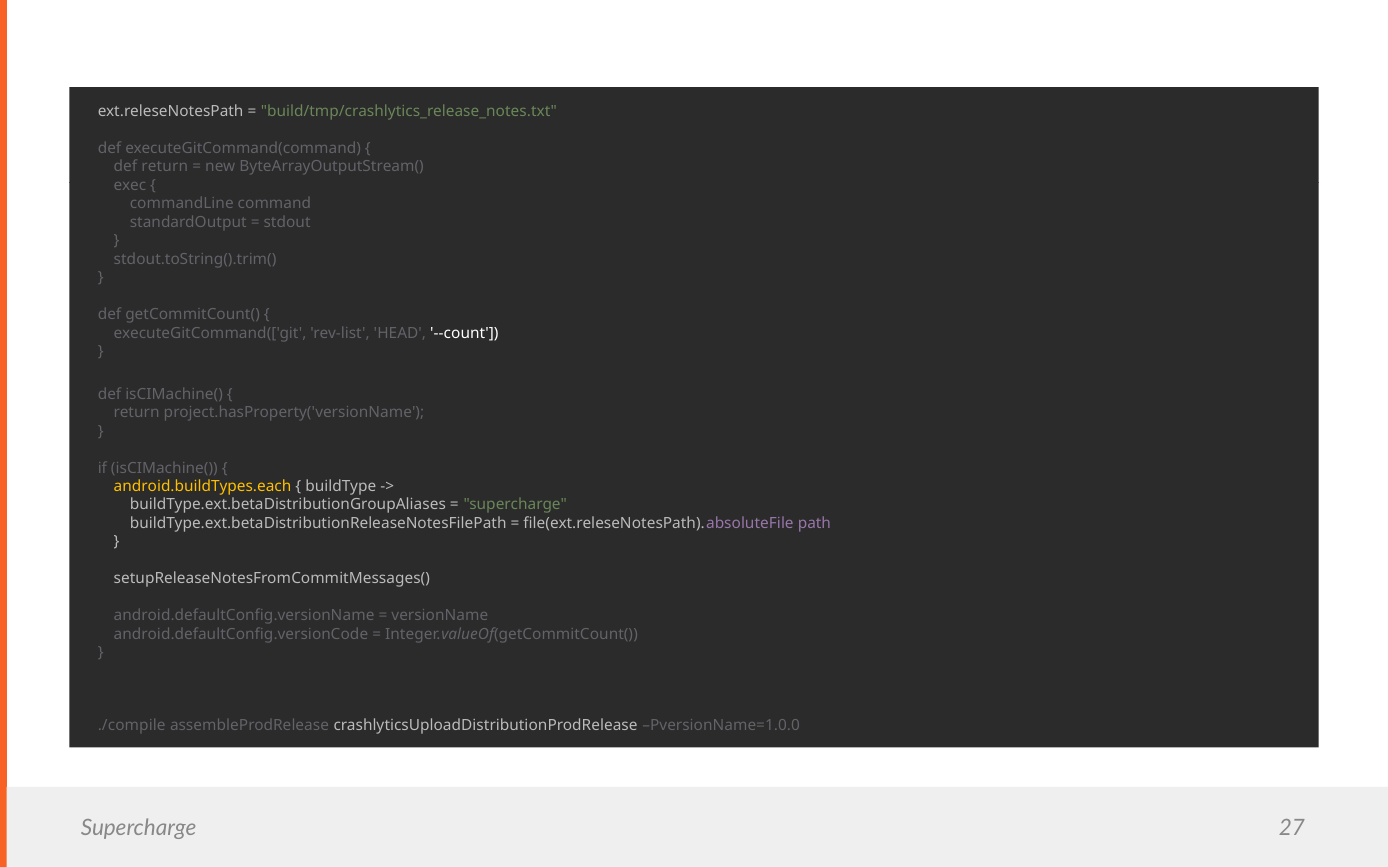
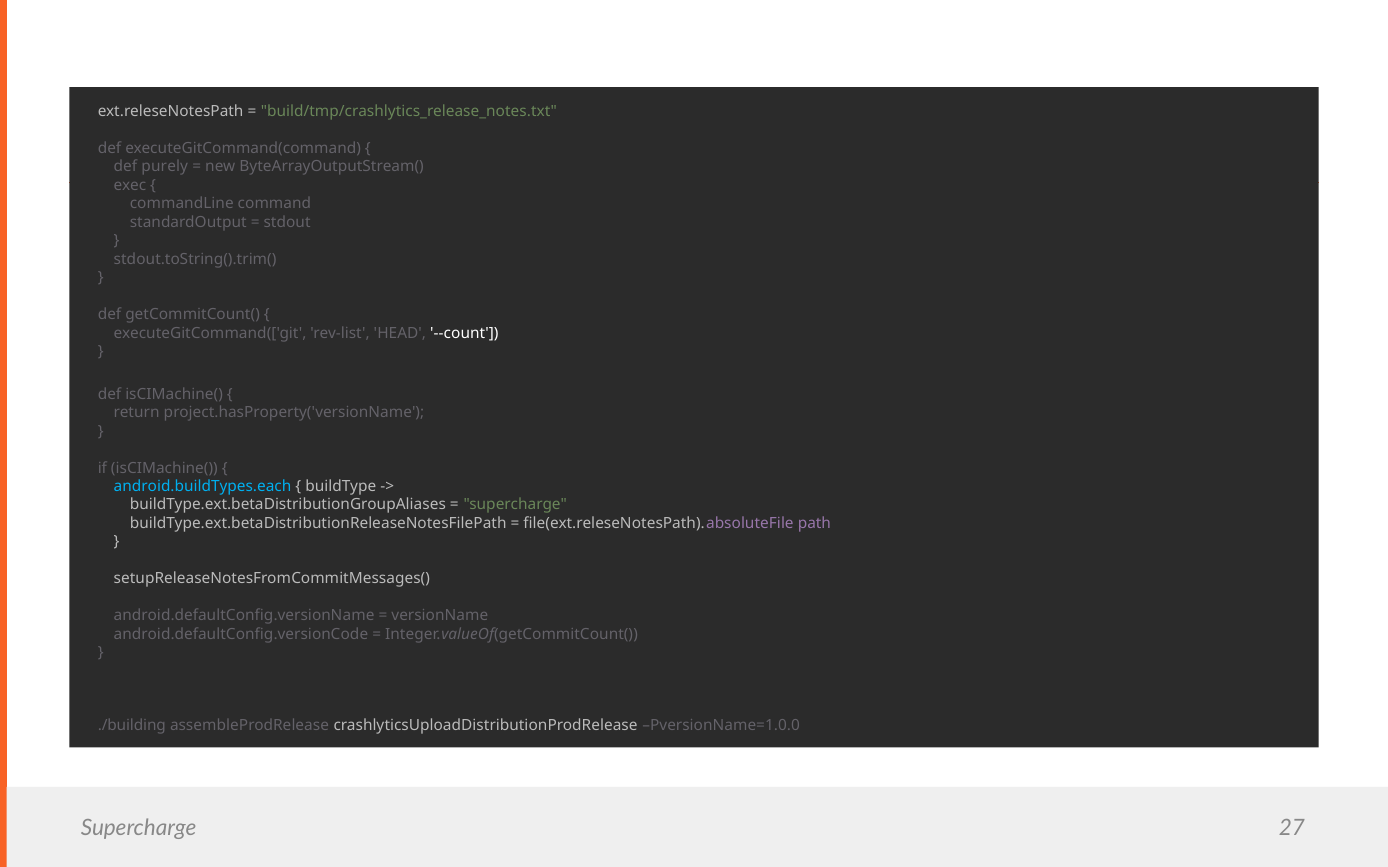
def return: return -> purely (165, 167)
android.buildTypes.each colour: yellow -> light blue (203, 487)
./compile: ./compile -> ./building (132, 726)
